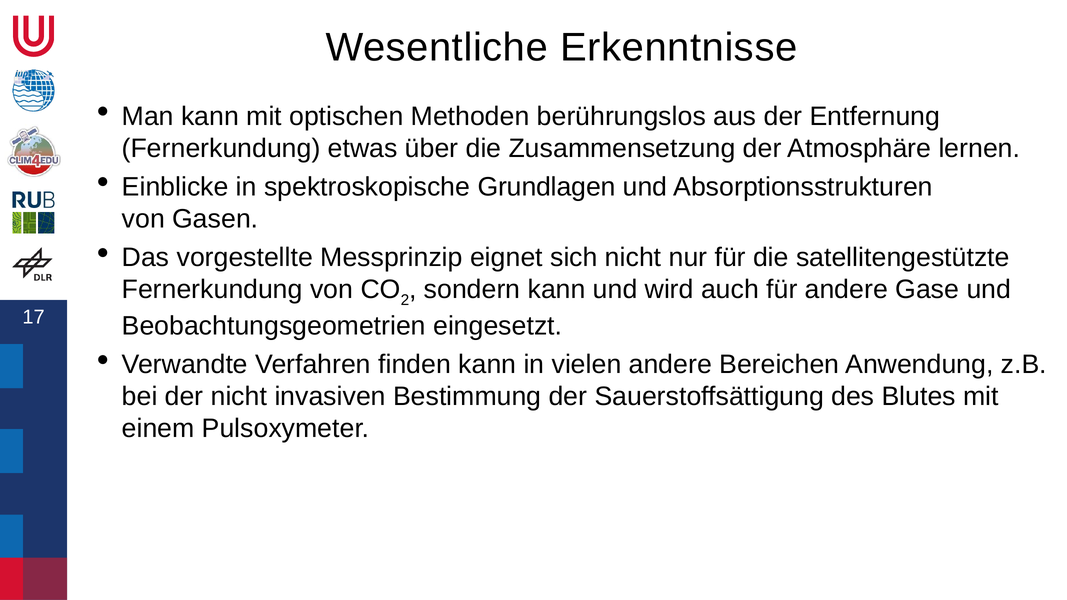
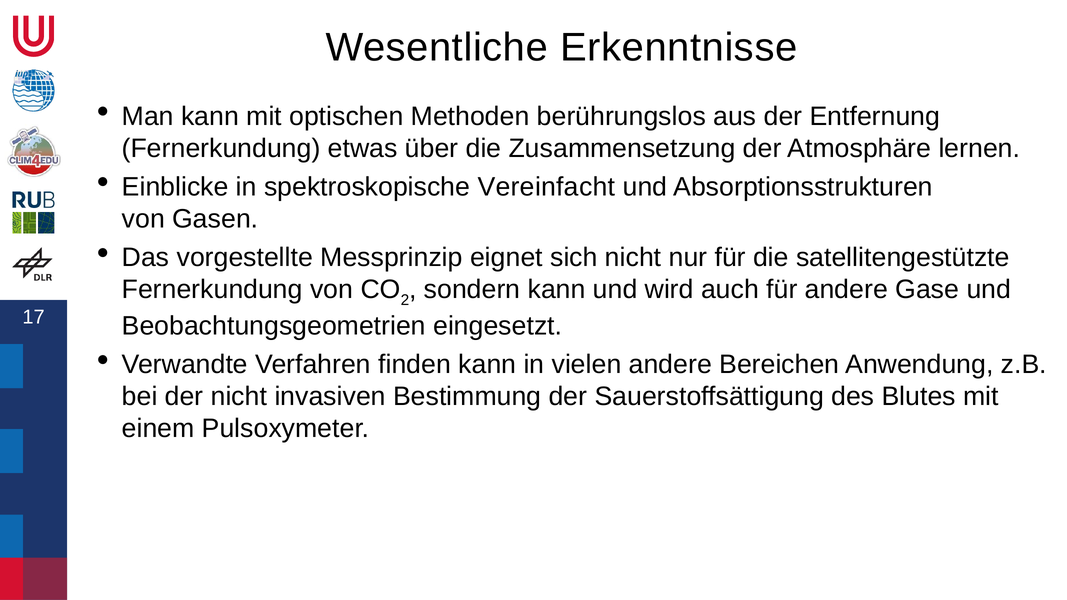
Grundlagen: Grundlagen -> Vereinfacht (546, 187)
